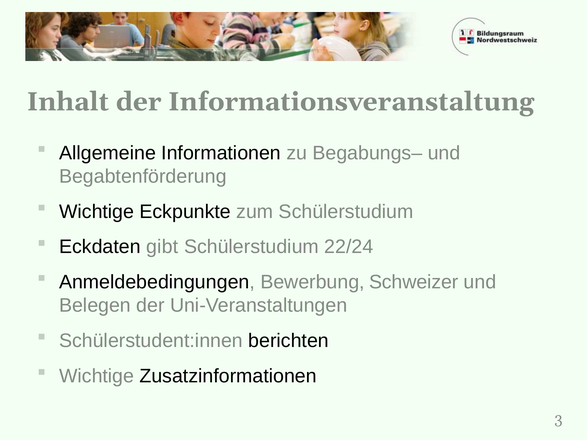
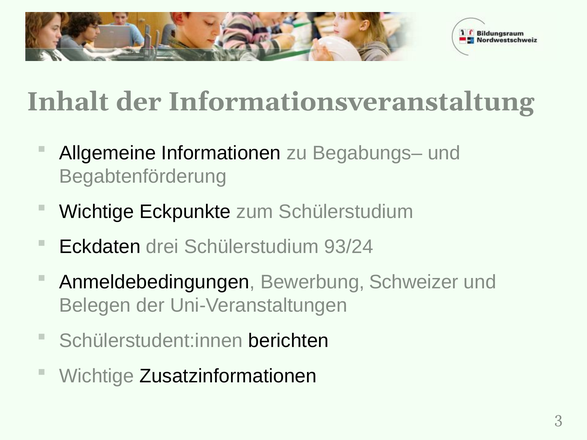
gibt: gibt -> drei (162, 247)
22/24: 22/24 -> 93/24 (349, 247)
